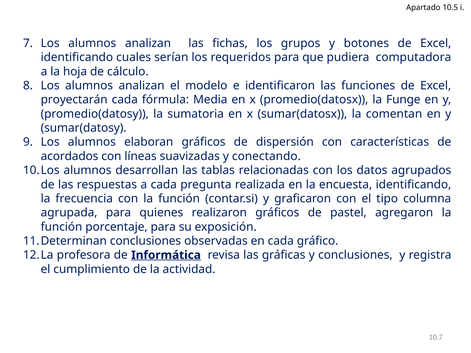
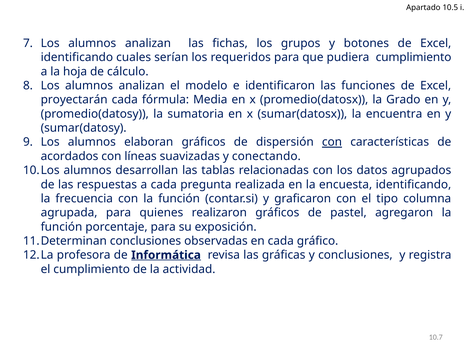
pudiera computadora: computadora -> cumplimiento (414, 57)
Funge: Funge -> Grado (403, 100)
comentan: comentan -> encuentra (394, 114)
con underline: none -> present (332, 142)
